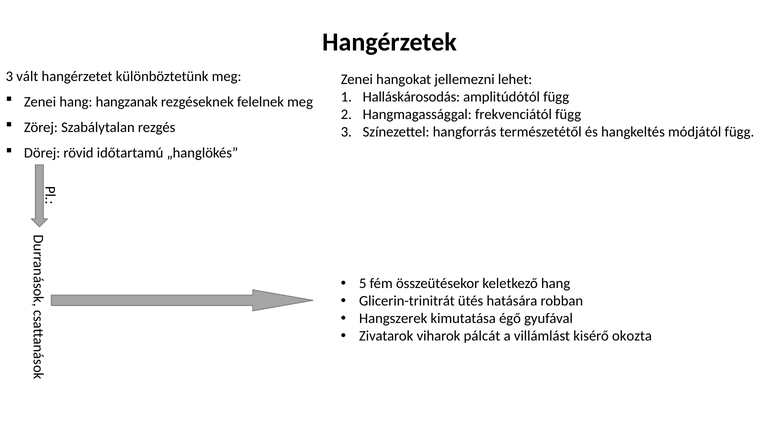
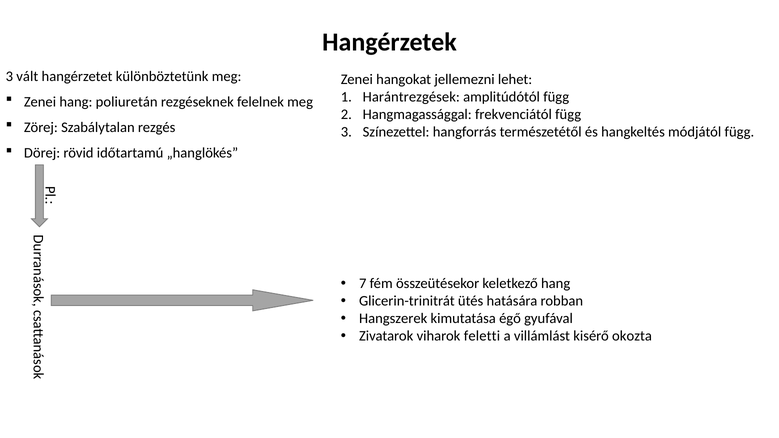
Halláskárosodás: Halláskárosodás -> Harántrezgések (411, 97)
hangzanak: hangzanak -> poliuretán (127, 102)
5: 5 -> 7 (363, 284)
pálcát: pálcát -> feletti (482, 336)
